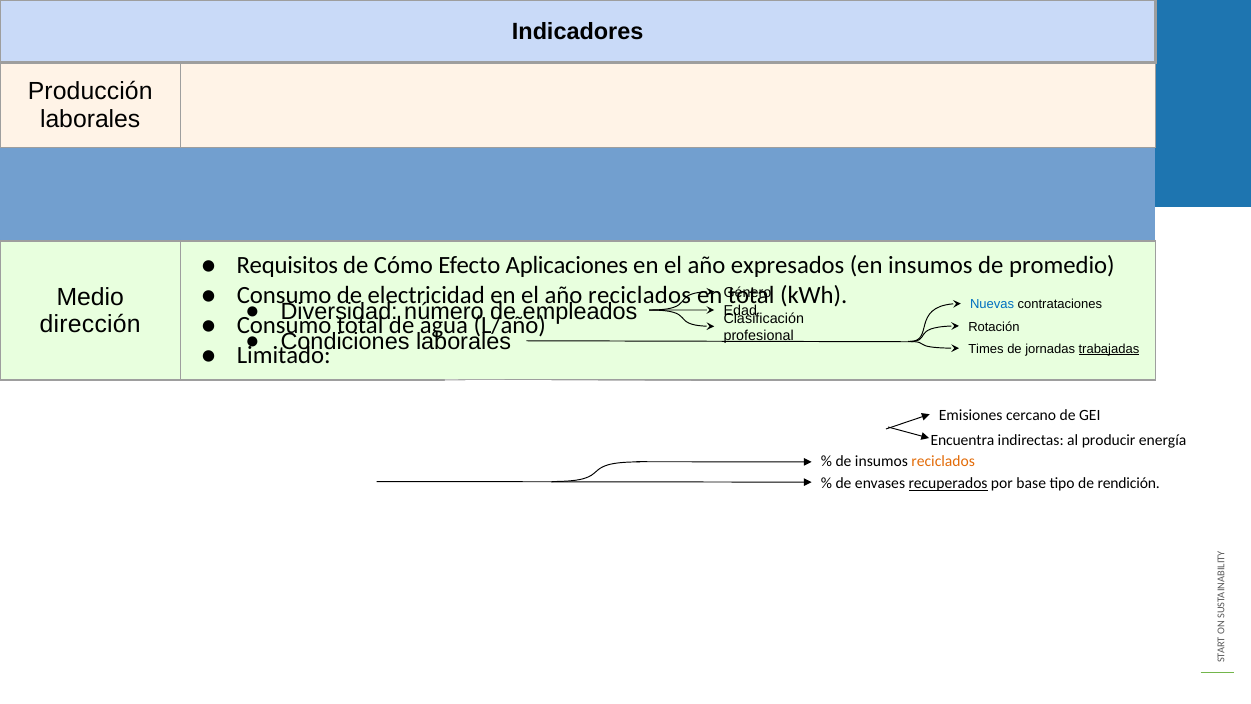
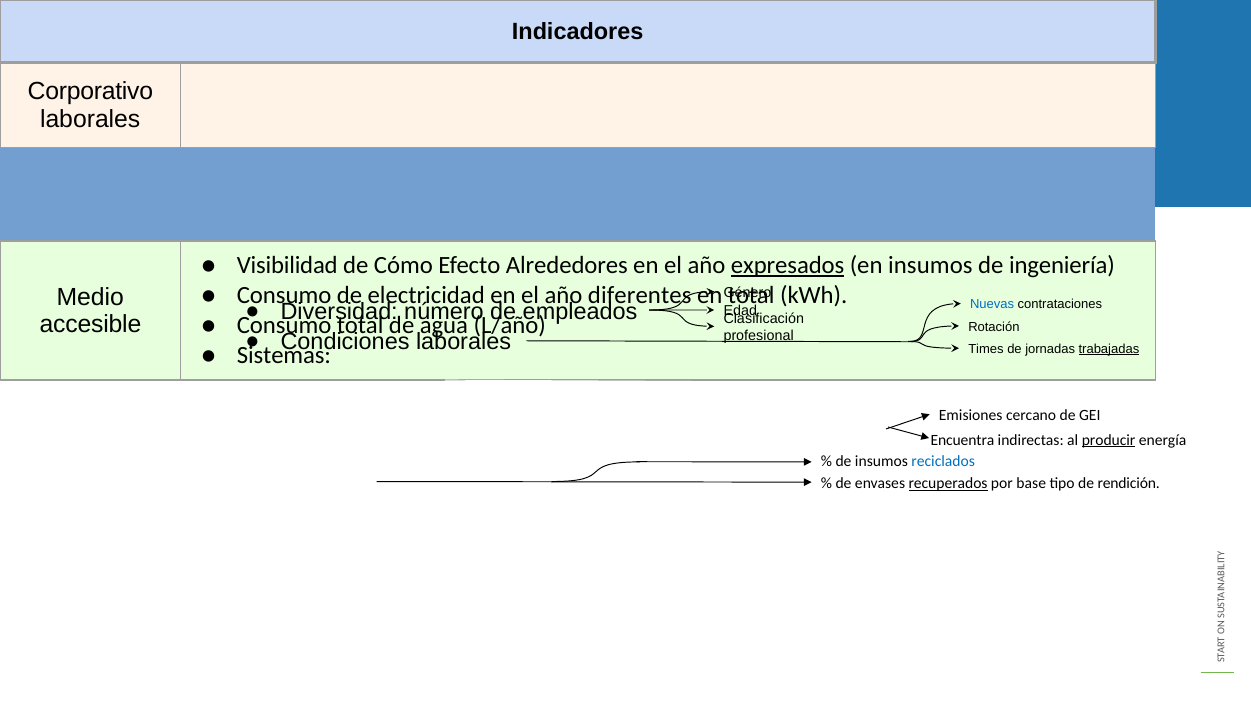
Producción: Producción -> Corporativo (90, 92)
Requisitos: Requisitos -> Visibilidad (287, 265)
Aplicaciones: Aplicaciones -> Alrededores (567, 265)
expresados underline: none -> present (788, 265)
promedio: promedio -> ingeniería (1062, 265)
reciclados: reciclados -> diferentes (640, 295)
dirección: dirección -> accesible (90, 324)
Limitado: Limitado -> Sistemas (284, 355)
producir underline: none -> present (1109, 440)
reciclados colour: orange -> blue (943, 461)
